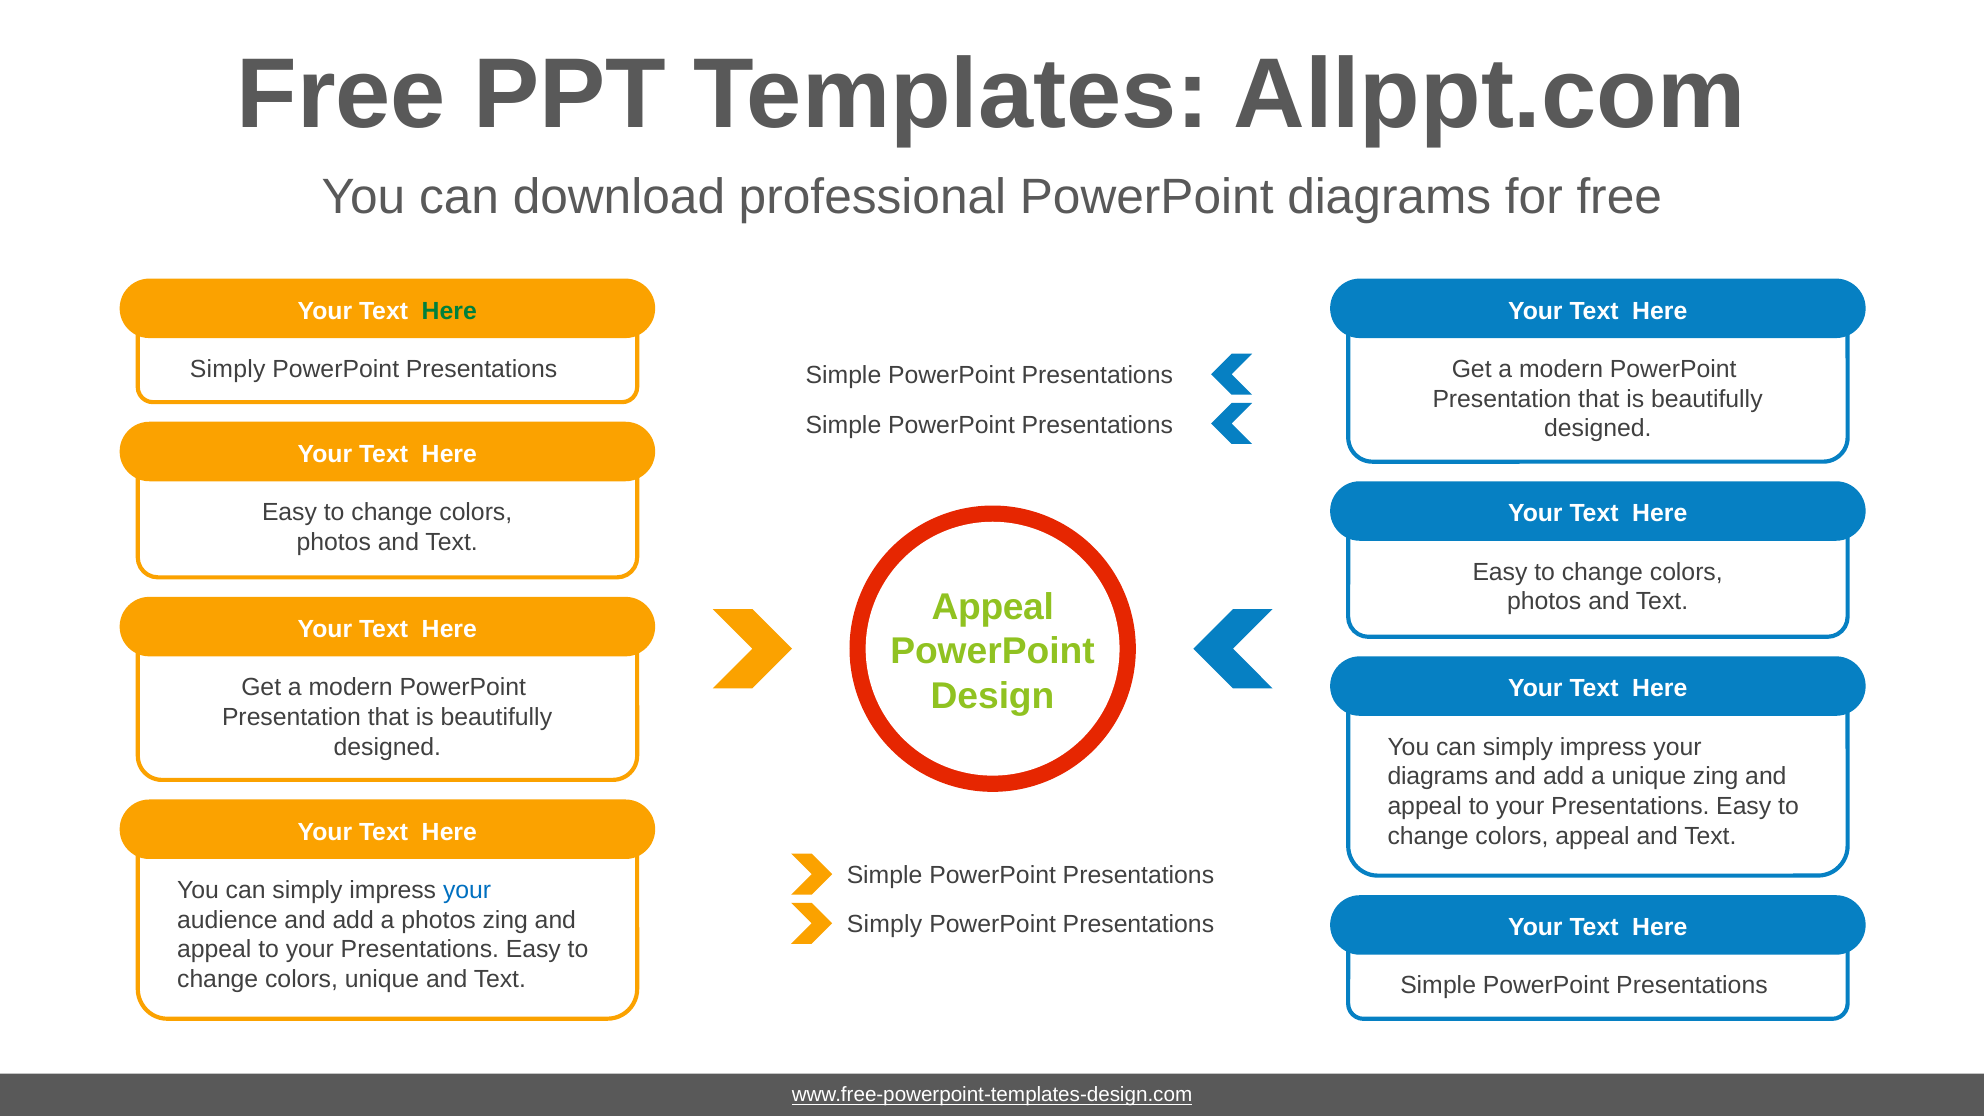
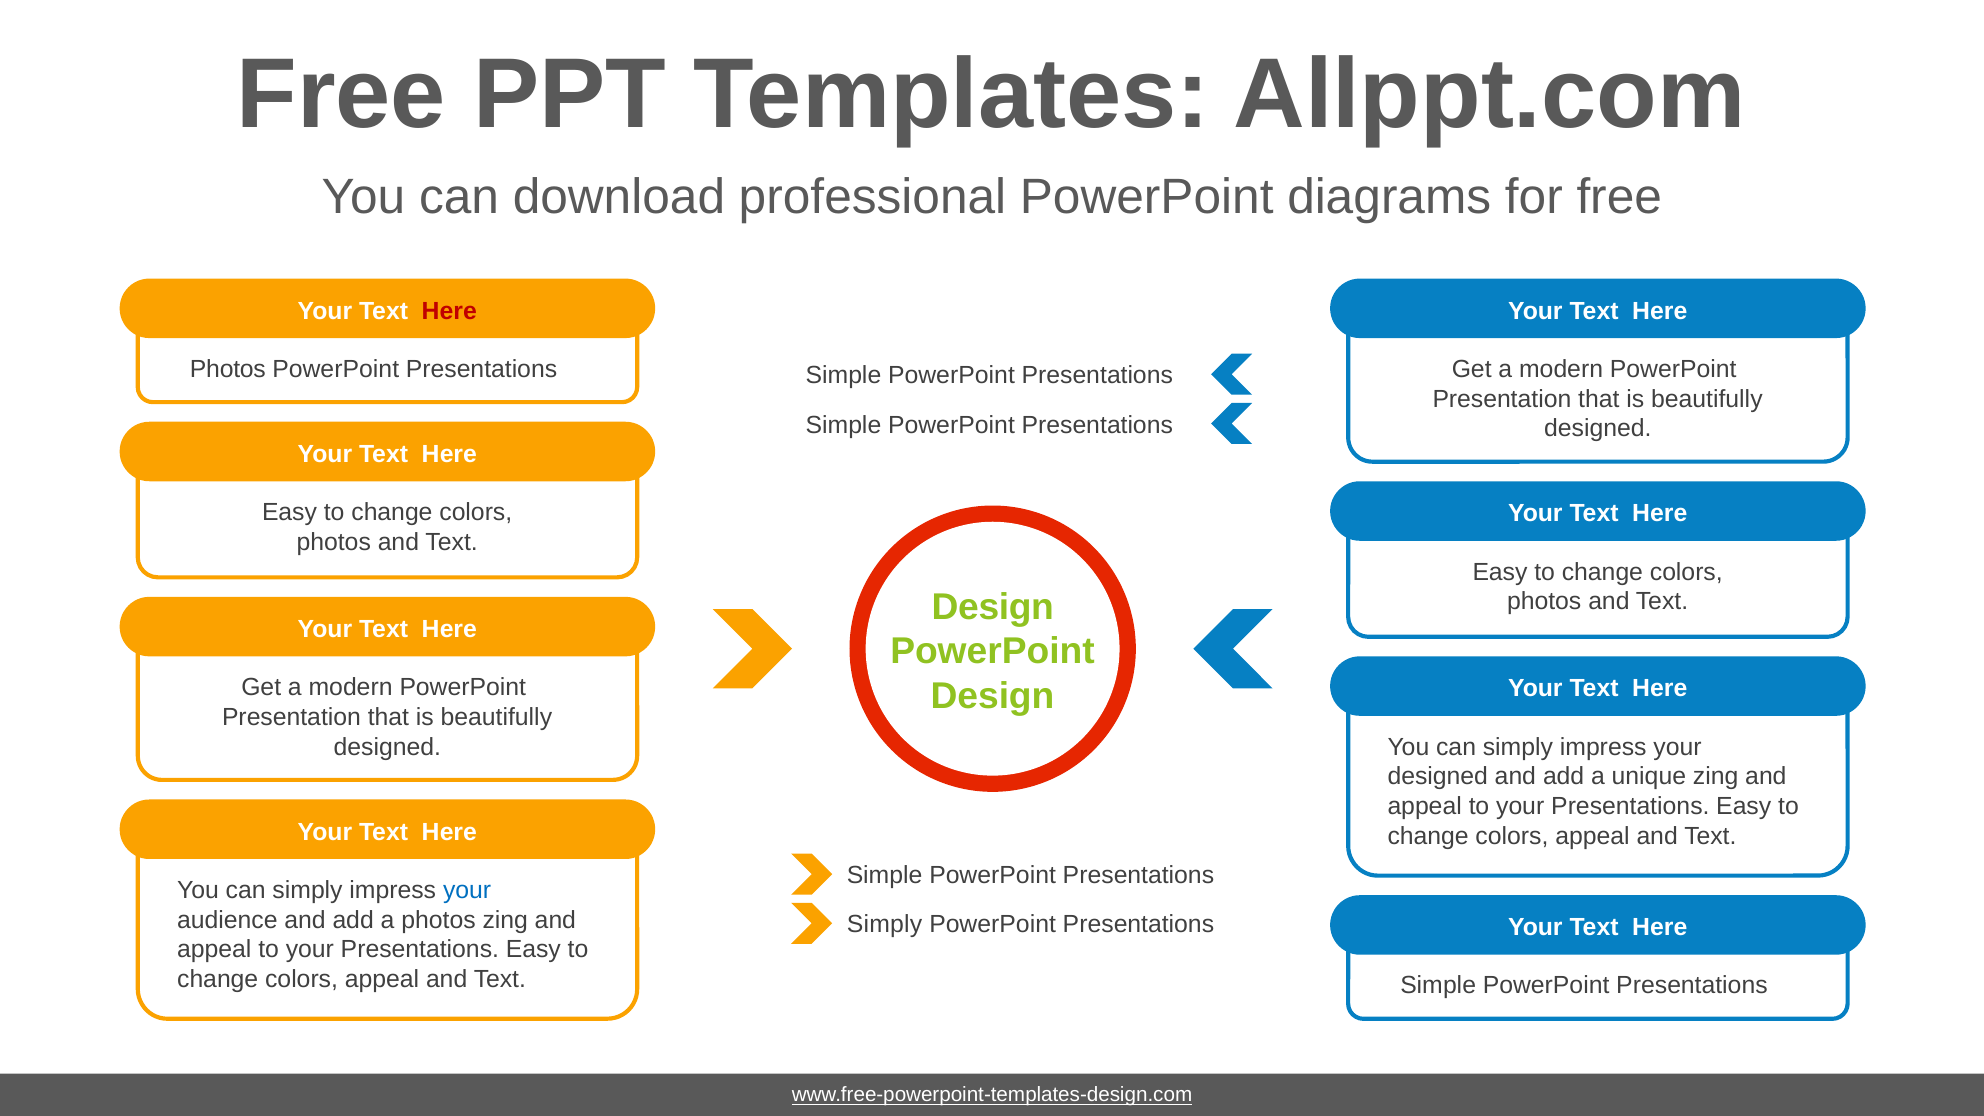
Here colour: green -> red (449, 311)
Simply: Simply -> Photos (228, 369)
Appeal: Appeal -> Design (993, 607)
diagrams: diagrams -> designed (1438, 777)
unique: unique -> appeal (382, 979)
